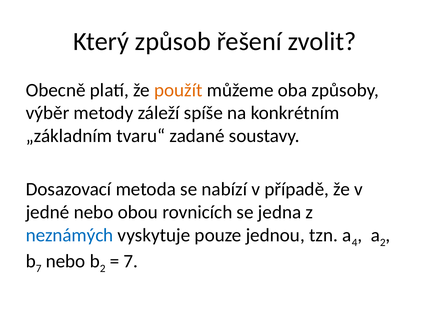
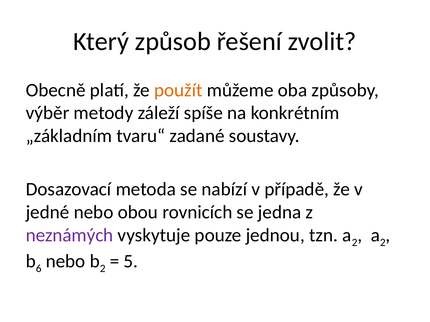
neznámých colour: blue -> purple (70, 235)
4: 4 -> 2 (355, 243)
7: 7 -> 6 (39, 269)
7: 7 -> 5 (131, 262)
